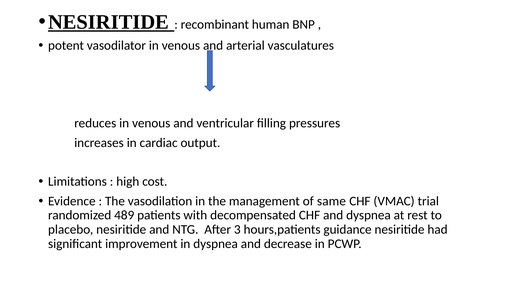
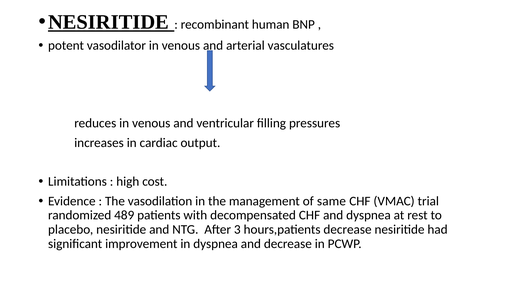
hours,patients guidance: guidance -> decrease (348, 230)
